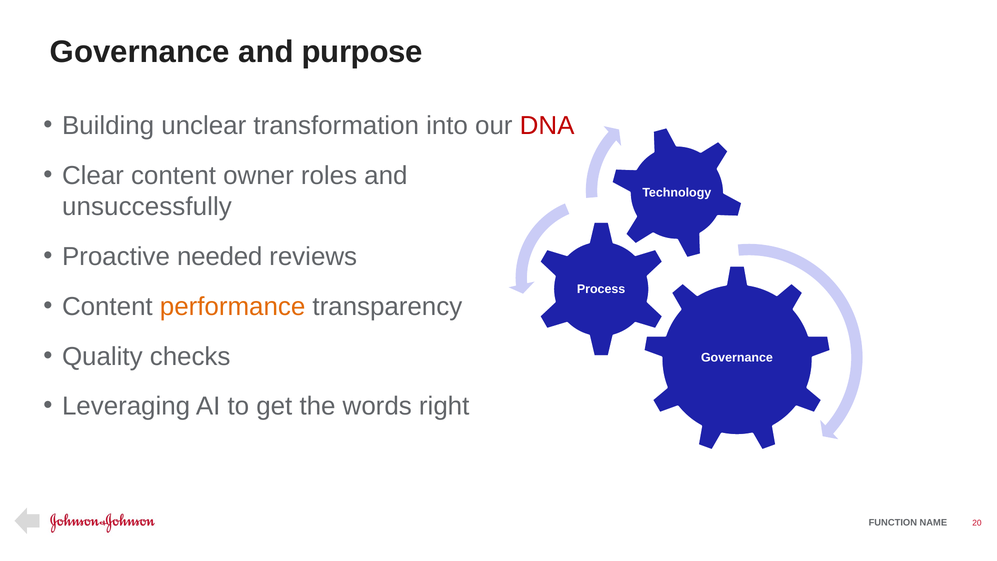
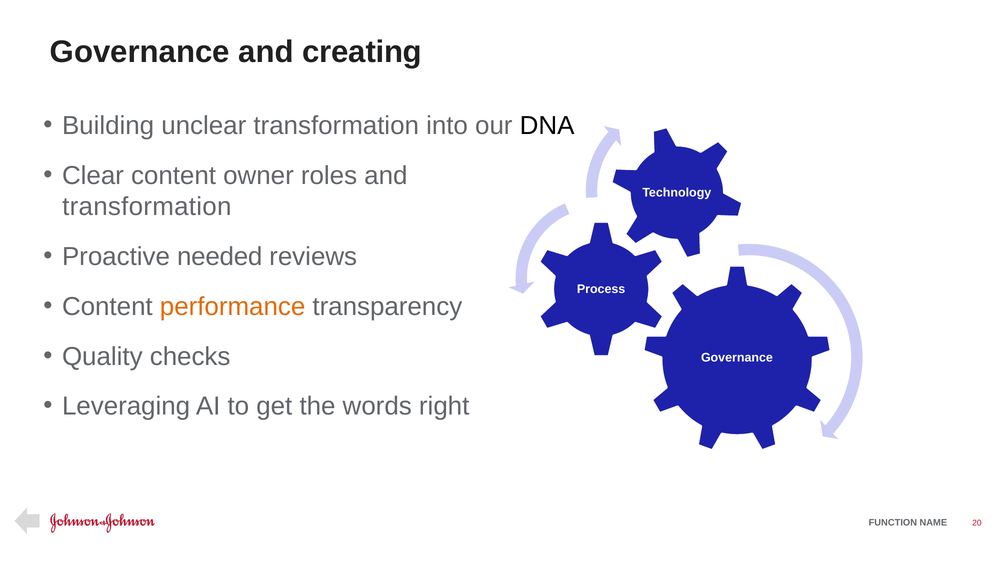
purpose: purpose -> creating (362, 52)
DNA colour: red -> black (547, 126)
unsuccessfully: unsuccessfully -> transformation (147, 207)
